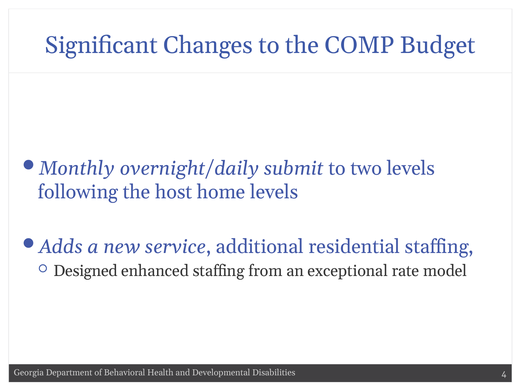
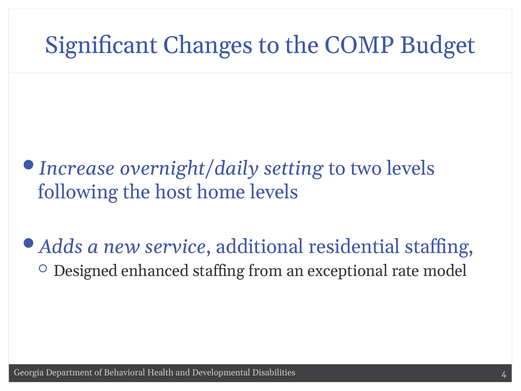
Monthly: Monthly -> Increase (77, 168)
submit: submit -> setting (294, 168)
